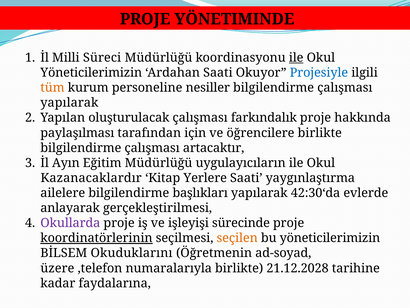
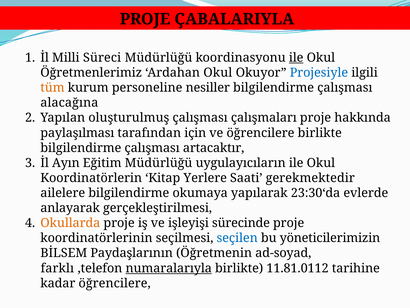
YÖNETIMINDE: YÖNETIMINDE -> ÇABALARIYLA (234, 19)
Yöneticilerimizin: Yöneticilerimizin -> Öğretmenlerimiz (91, 73)
Ardahan Saati: Saati -> Okul (218, 73)
yapılarak: yapılarak -> alacağına (69, 103)
oluşturulacak: oluşturulacak -> oluşturulmuş (129, 118)
farkındalık: farkındalık -> çalışmaları (264, 118)
Kazanacaklardır: Kazanacaklardır -> Koordinatörlerin (91, 178)
yaygınlaştırma: yaygınlaştırma -> gerekmektedir (310, 178)
başlıkları: başlıkları -> okumaya (200, 193)
42:30‘da: 42:30‘da -> 23:30‘da (316, 193)
Okullarda colour: purple -> orange (70, 223)
koordinatörlerinin underline: present -> none (96, 238)
seçilen colour: orange -> blue (237, 238)
Okuduklarını: Okuduklarını -> Paydaşlarının (132, 253)
üzere: üzere -> farklı (57, 268)
numaralarıyla underline: none -> present (169, 268)
21.12.2028: 21.12.2028 -> 11.81.0112 (298, 268)
kadar faydalarına: faydalarına -> öğrencilere (115, 283)
